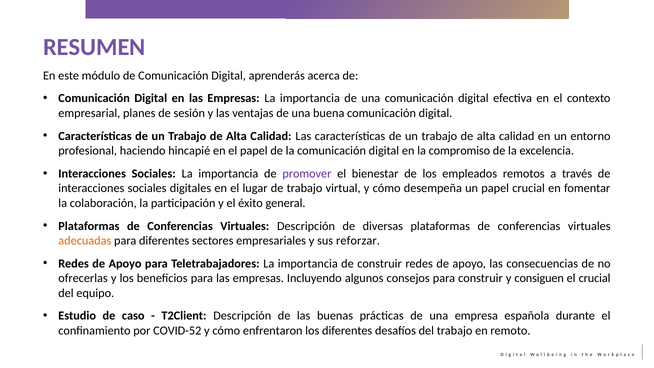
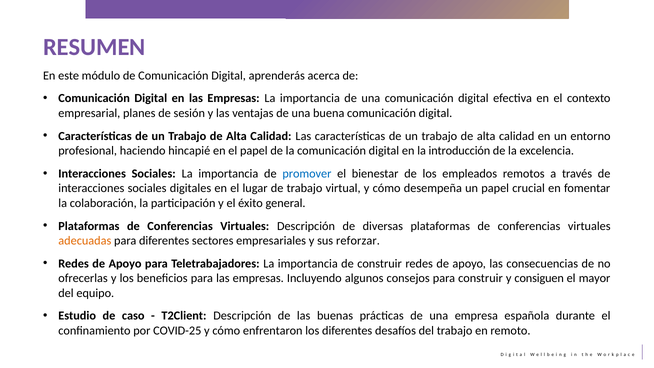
compromiso: compromiso -> introducción (459, 151)
promover colour: purple -> blue (307, 174)
el crucial: crucial -> mayor (595, 278)
COVID-52: COVID-52 -> COVID-25 (177, 331)
